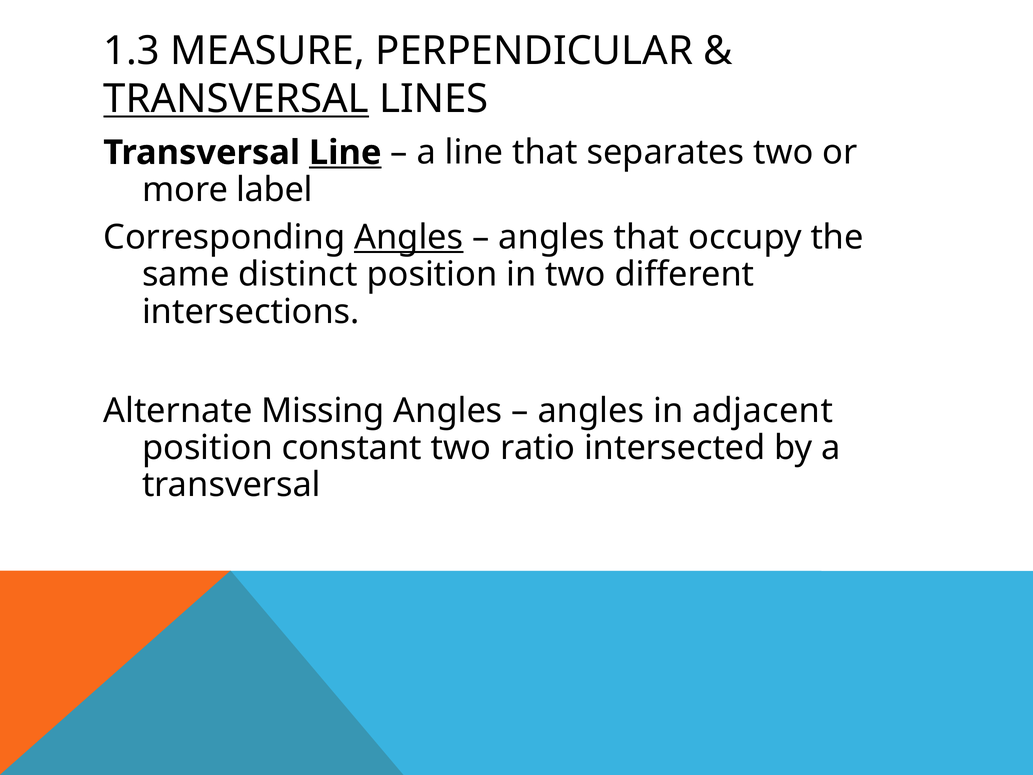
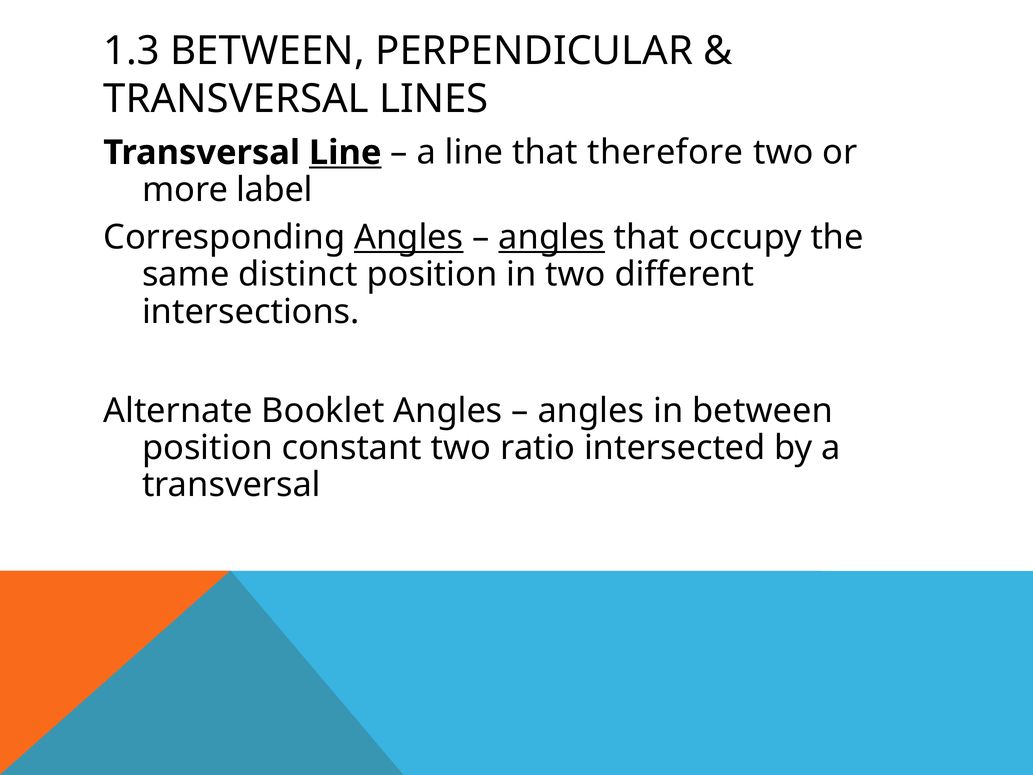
1.3 MEASURE: MEASURE -> BETWEEN (268, 51)
TRANSVERSAL underline: present -> none (236, 99)
separates: separates -> therefore (665, 153)
angles underline: none -> present (552, 237)
Missing: Missing -> Booklet (323, 411)
in adjacent: adjacent -> between (763, 411)
